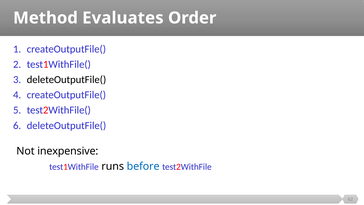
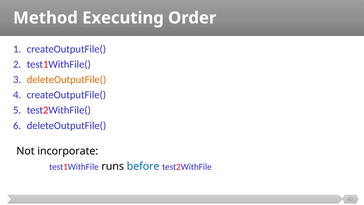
Evaluates: Evaluates -> Executing (123, 18)
deleteOutputFile( colour: black -> orange (66, 80)
inexpensive: inexpensive -> incorporate (68, 151)
